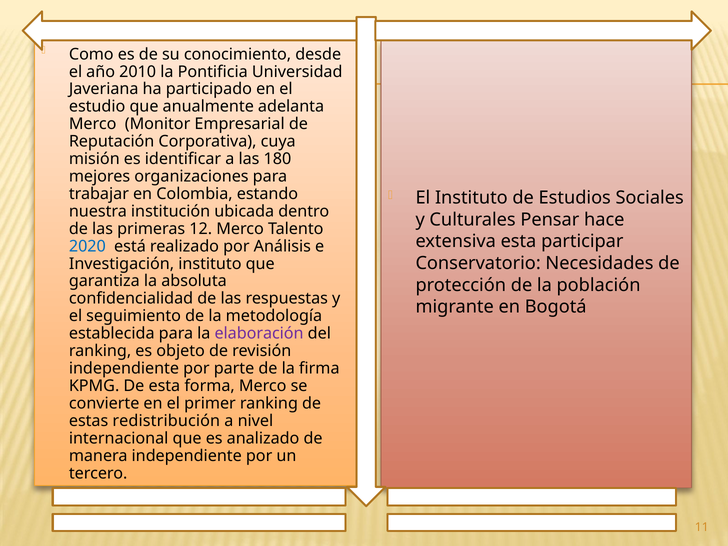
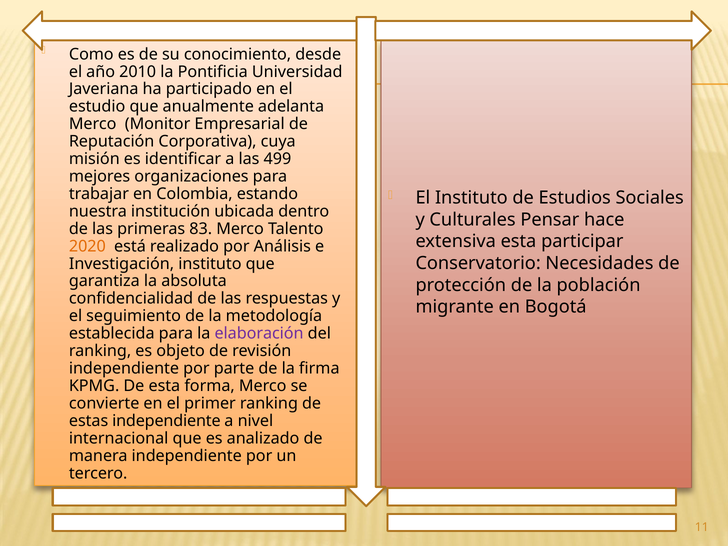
180: 180 -> 499 (277, 159)
12: 12 -> 83 (201, 229)
2020 colour: blue -> orange (87, 246)
estas redistribución: redistribución -> independiente (166, 421)
